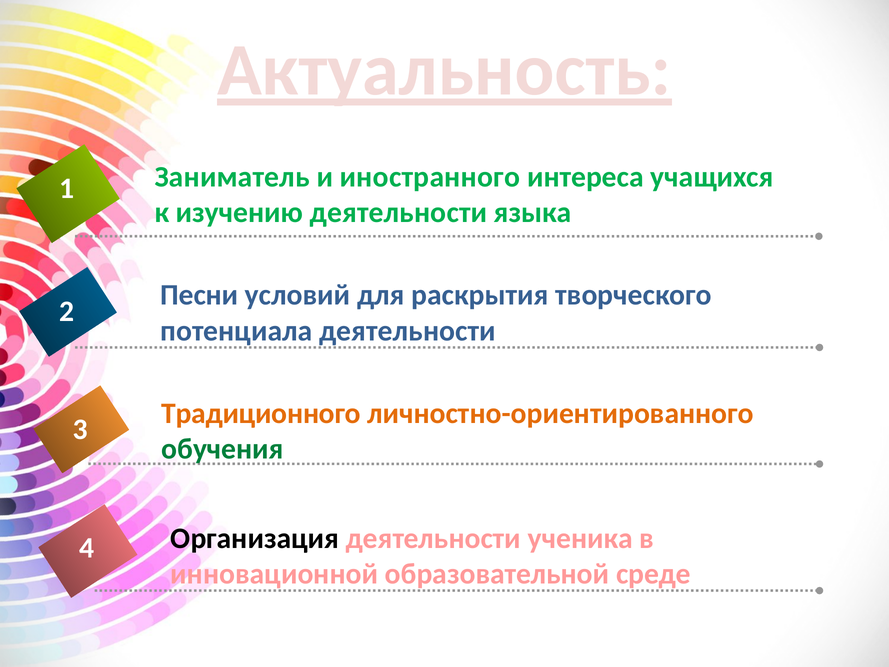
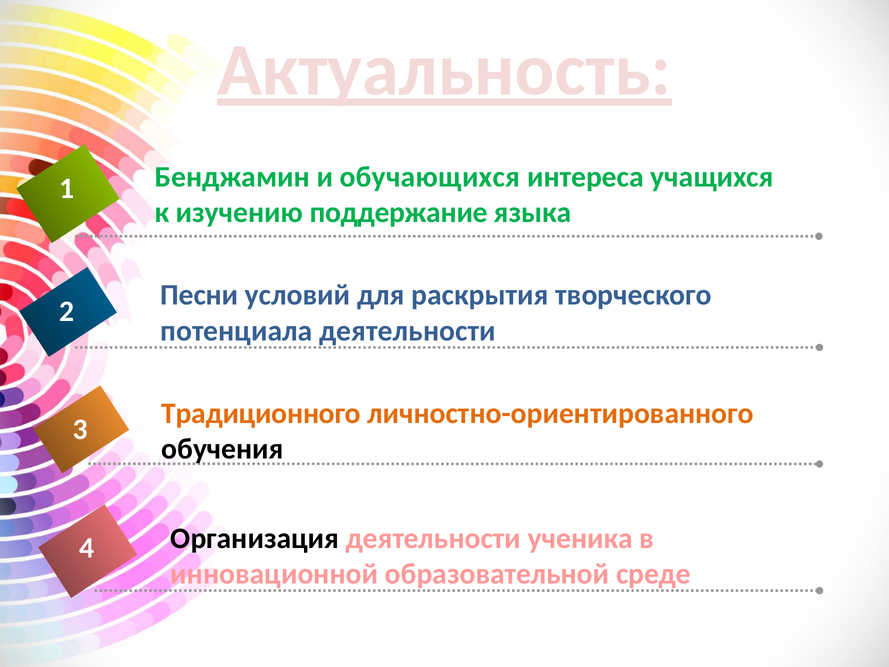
Заниматель: Заниматель -> Бенджамин (232, 177)
иностранного: иностранного -> обучающихся (430, 177)
изучению деятельности: деятельности -> поддержание (399, 213)
обучения colour: green -> black (223, 449)
